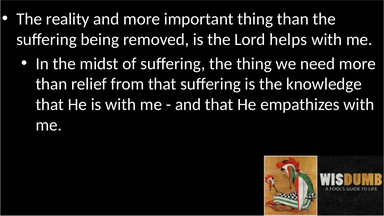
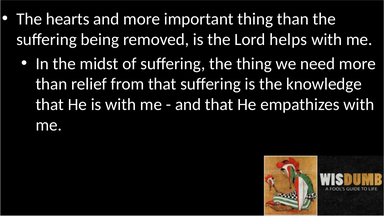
reality: reality -> hearts (68, 19)
